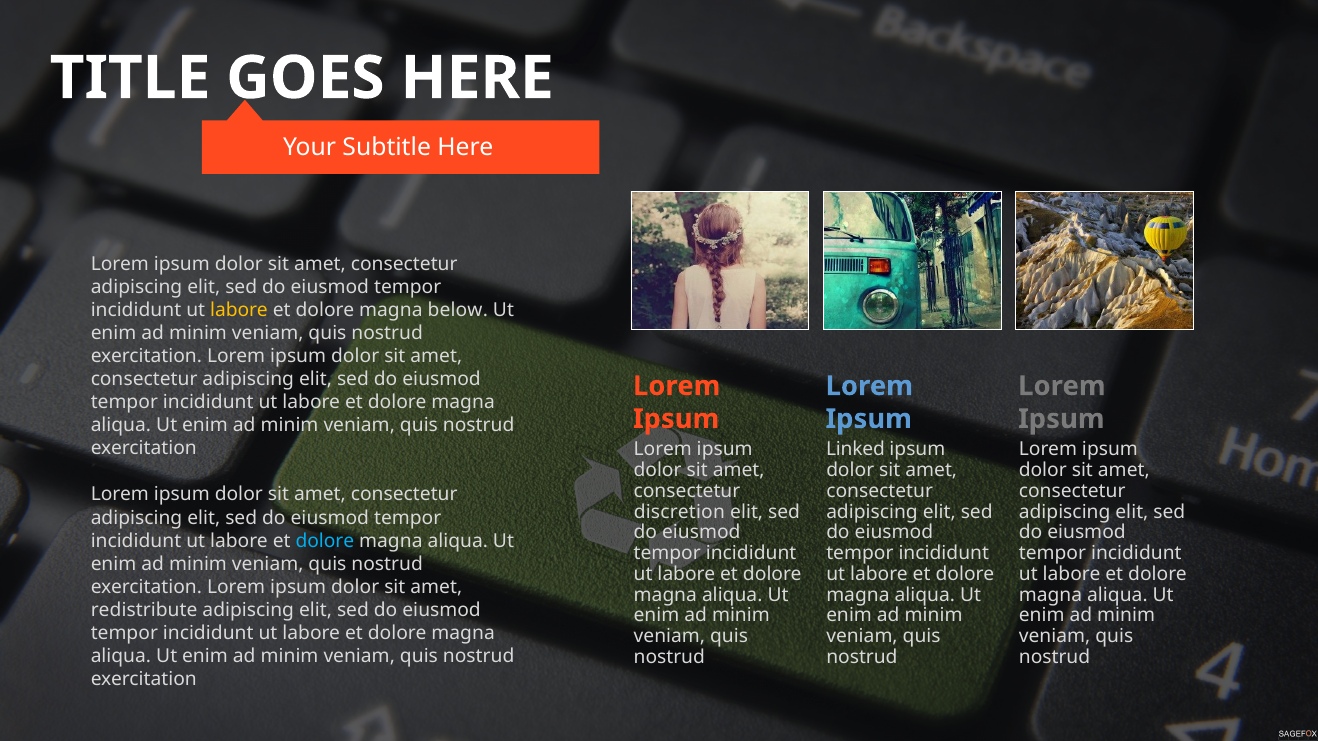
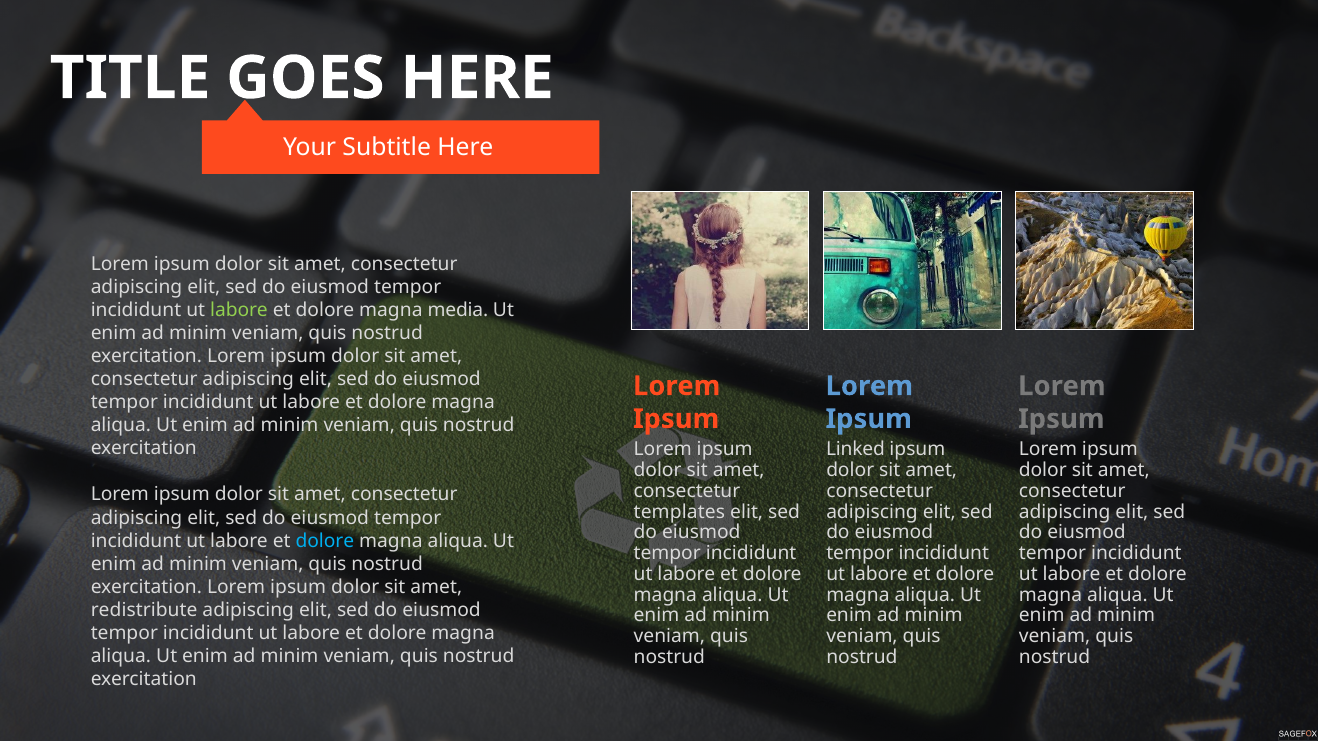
labore colour: yellow -> light green (239, 310)
below: below -> media (458, 310)
discretion: discretion -> templates (679, 512)
